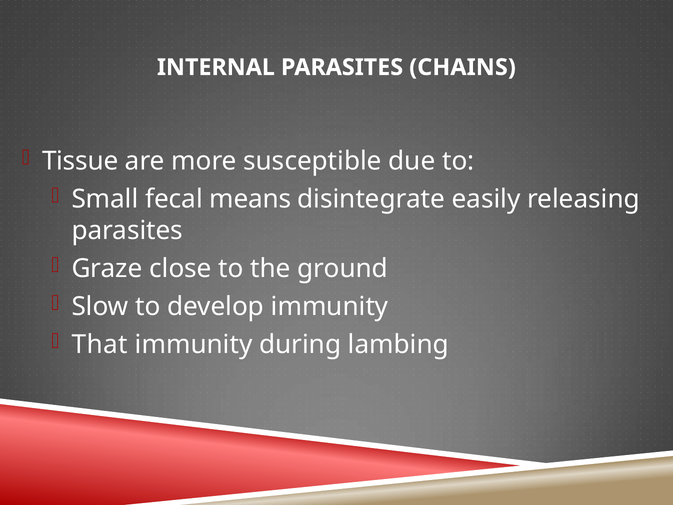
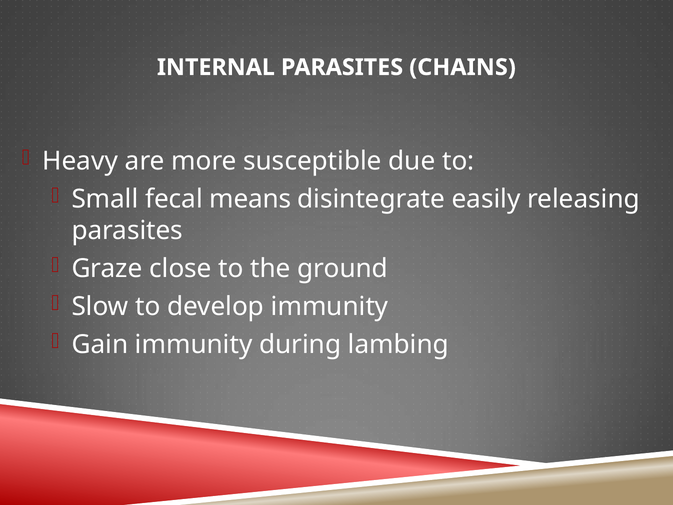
Tissue: Tissue -> Heavy (80, 161)
That: That -> Gain (100, 344)
